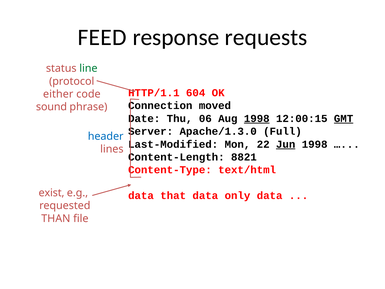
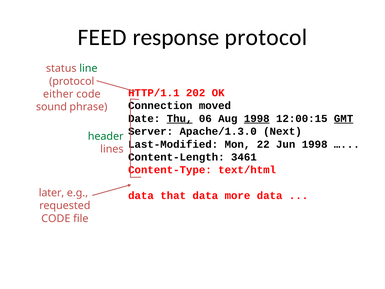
response requests: requests -> protocol (266, 37)
604: 604 -> 202 (196, 93)
Thu underline: none -> present (180, 118)
Full: Full -> Next (282, 131)
header colour: blue -> green (106, 136)
Jun underline: present -> none (286, 144)
8821: 8821 -> 3461 (244, 157)
exist: exist -> later (52, 193)
only: only -> more (237, 195)
THAN: THAN -> CODE (56, 218)
